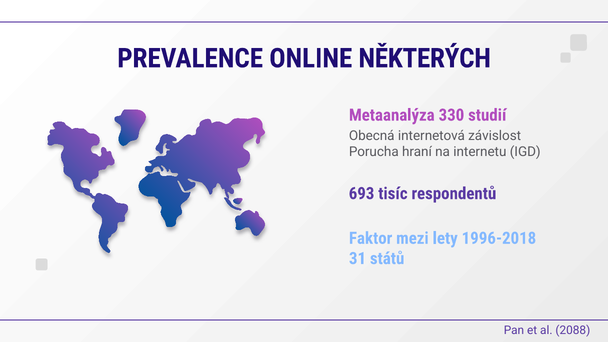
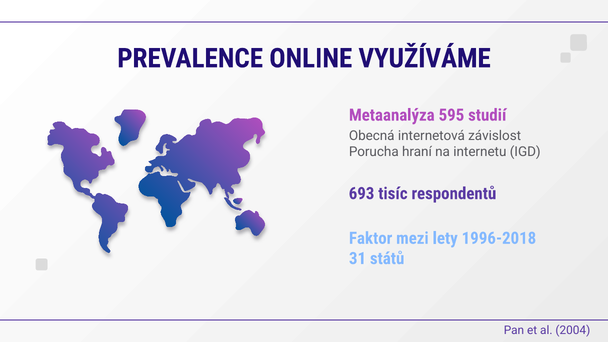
NĚKTERÝCH: NĚKTERÝCH -> VYUŽÍVÁME (425, 58)
330: 330 -> 595 (451, 115)
2088: 2088 -> 2004 (573, 330)
